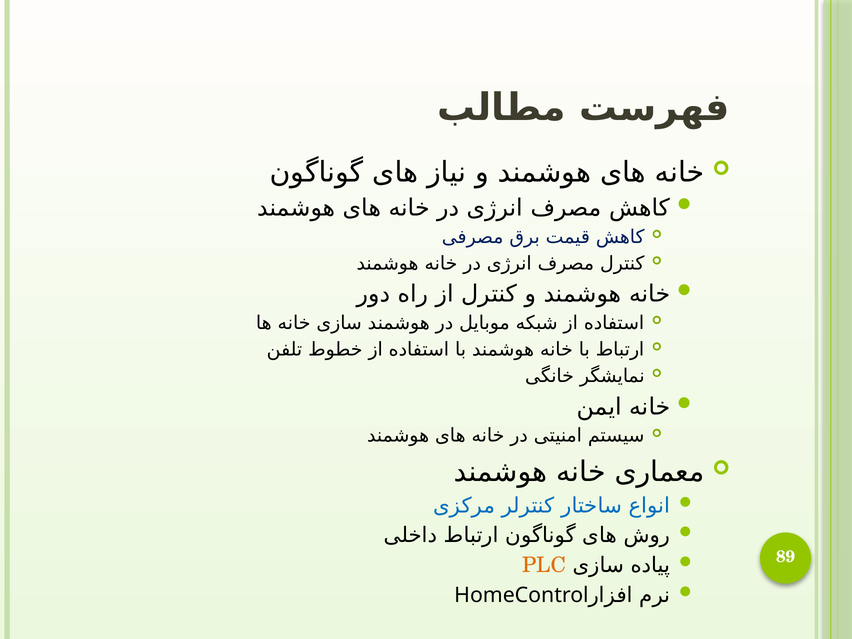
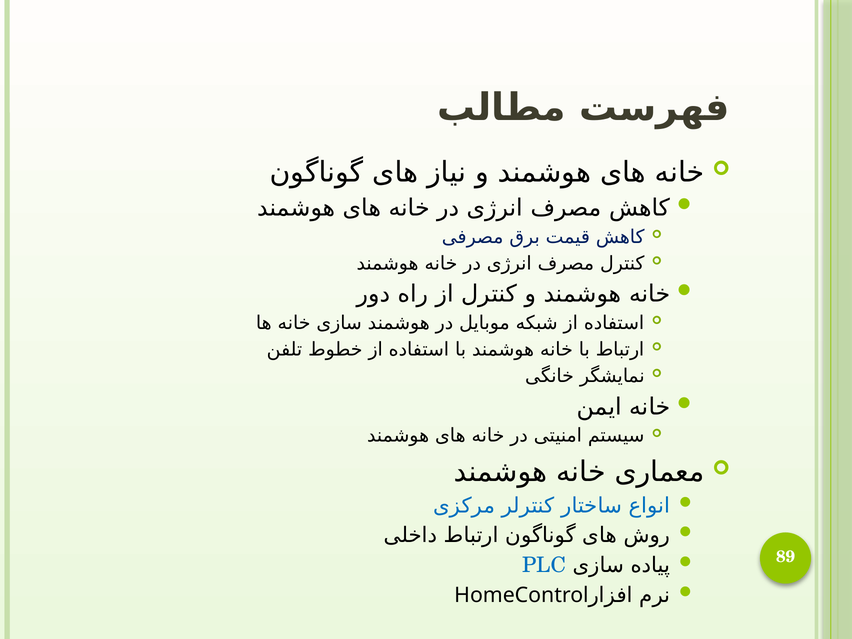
PLC colour: orange -> blue (544, 565)
